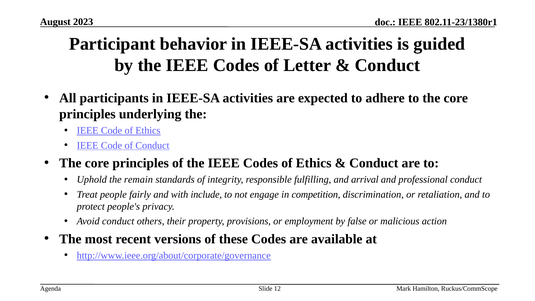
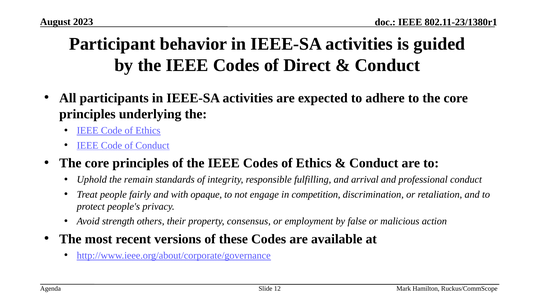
Letter: Letter -> Direct (307, 65)
include: include -> opaque (206, 194)
Avoid conduct: conduct -> strength (118, 221)
provisions: provisions -> consensus (249, 221)
